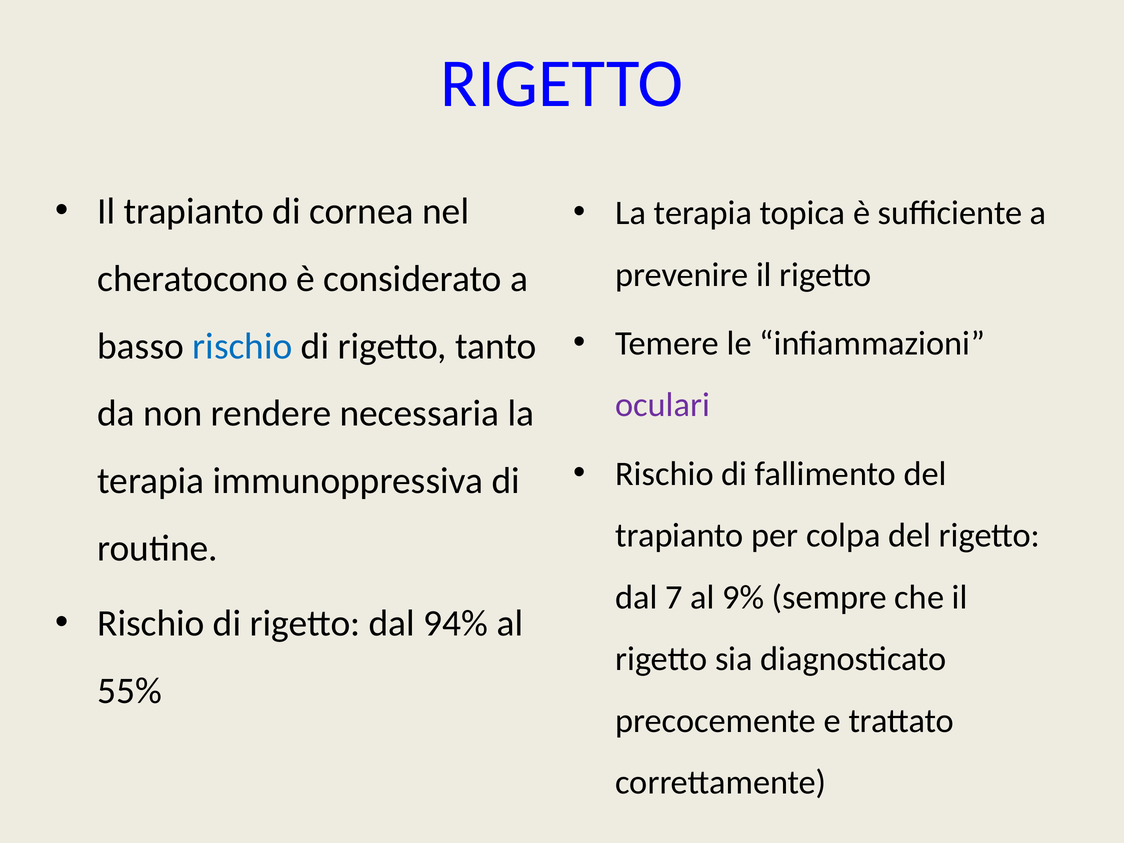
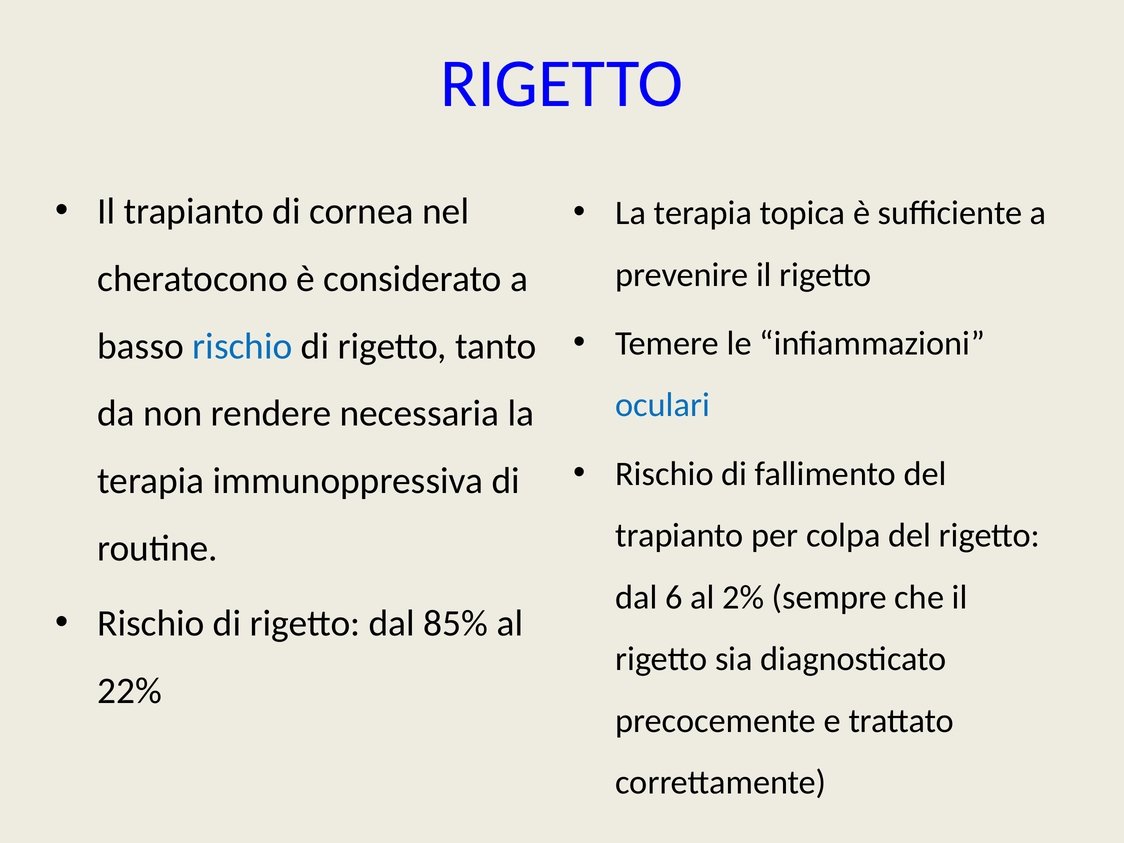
oculari colour: purple -> blue (663, 405)
7: 7 -> 6 (674, 597)
9%: 9% -> 2% (743, 597)
94%: 94% -> 85% (456, 623)
55%: 55% -> 22% (130, 691)
